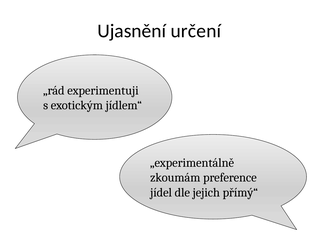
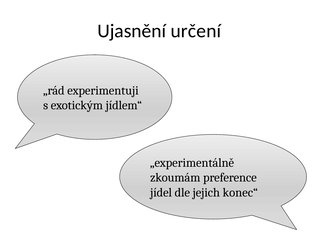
přímý“: přímý“ -> konec“ (240, 193)
